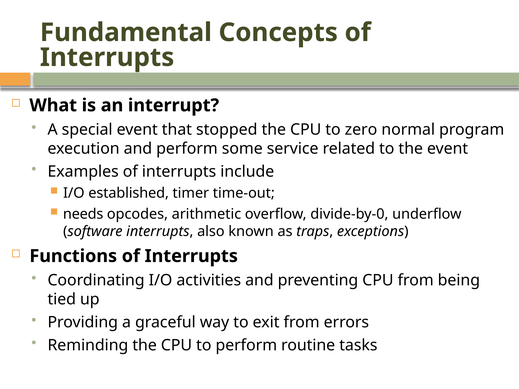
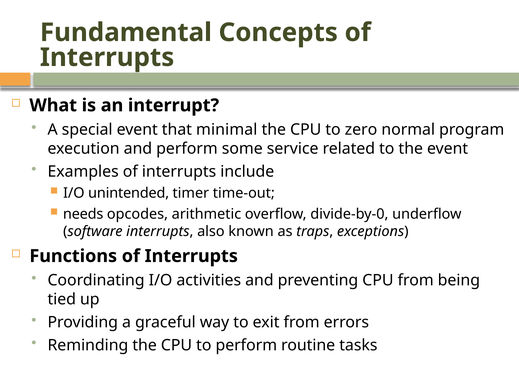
stopped: stopped -> minimal (227, 130)
established: established -> unintended (129, 193)
